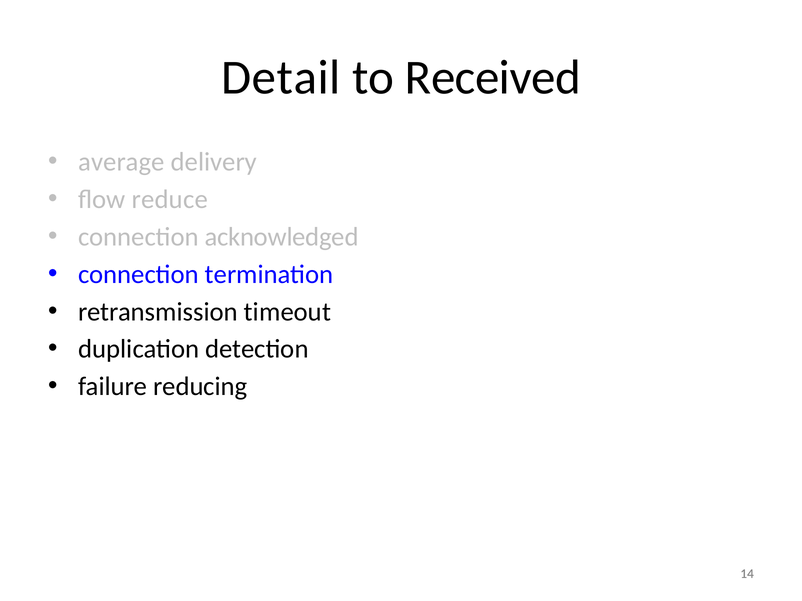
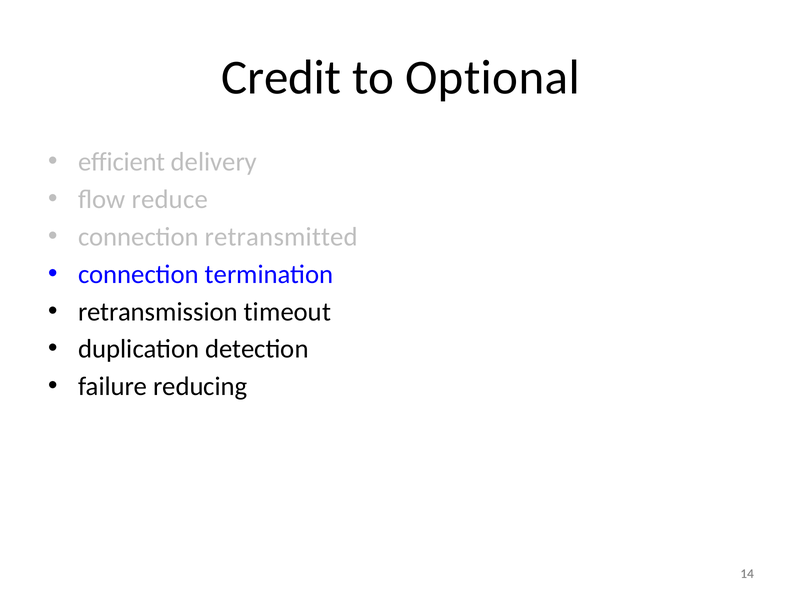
Detail: Detail -> Credit (281, 78)
Received: Received -> Optional (492, 78)
average: average -> efficient (122, 162)
acknowledged: acknowledged -> retransmitted (281, 237)
